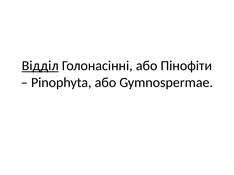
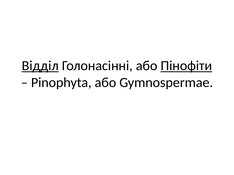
Пінофіти underline: none -> present (186, 66)
